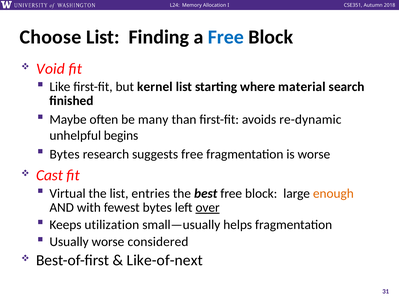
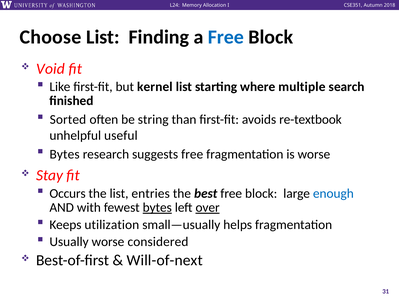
material: material -> multiple (302, 87)
Maybe: Maybe -> Sorted (68, 120)
many: many -> string (153, 120)
re-dynamic: re-dynamic -> re-textbook (310, 120)
begins: begins -> useful (121, 136)
Cast: Cast -> Stay (50, 175)
Virtual: Virtual -> Occurs (68, 194)
enough colour: orange -> blue (333, 194)
bytes underline: none -> present (157, 208)
Like-of-next: Like-of-next -> Will-of-next (165, 260)
